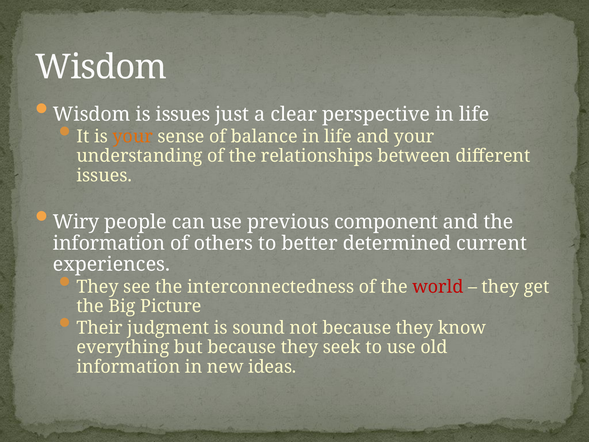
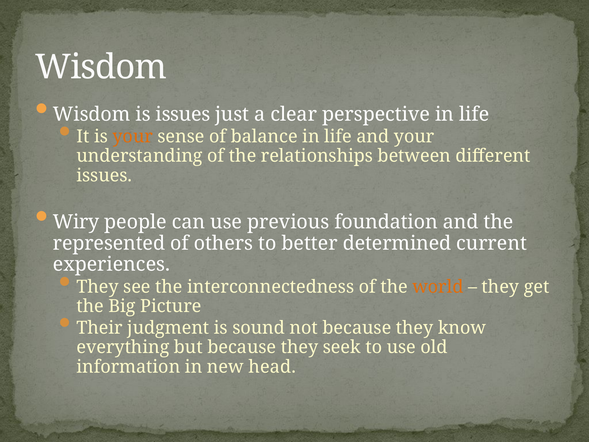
component: component -> foundation (386, 222)
information: information -> represented (109, 243)
world colour: red -> orange (438, 287)
ideas: ideas -> head (272, 367)
